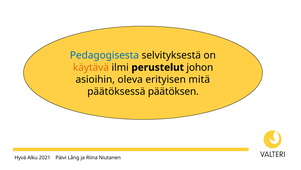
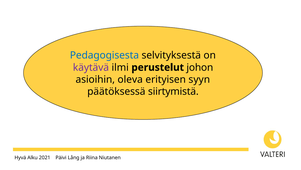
käytävä colour: orange -> purple (91, 67)
mitä: mitä -> syyn (199, 79)
päätöksen: päätöksen -> siirtymistä (173, 91)
